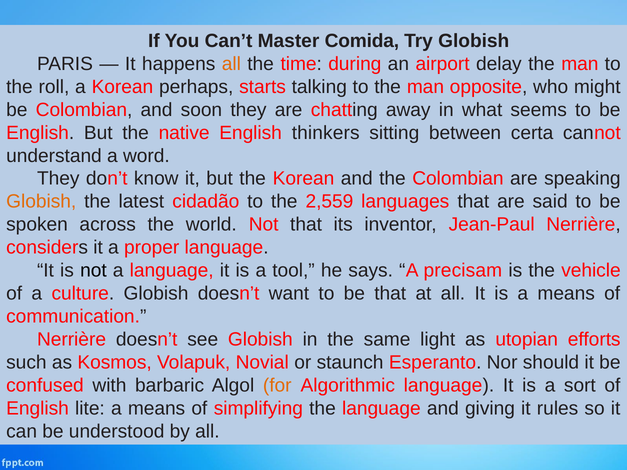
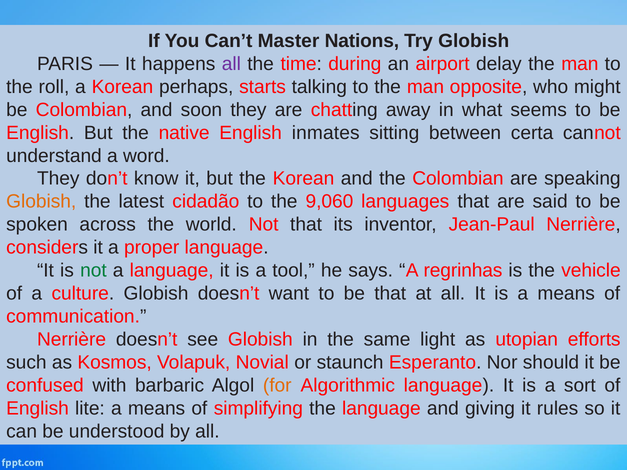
Comida: Comida -> Nations (362, 41)
all colour: orange -> purple (231, 64)
thinkers: thinkers -> inmates (326, 133)
2,559: 2,559 -> 9,060 (329, 202)
not colour: black -> green (93, 271)
precisam: precisam -> regrinhas (463, 271)
